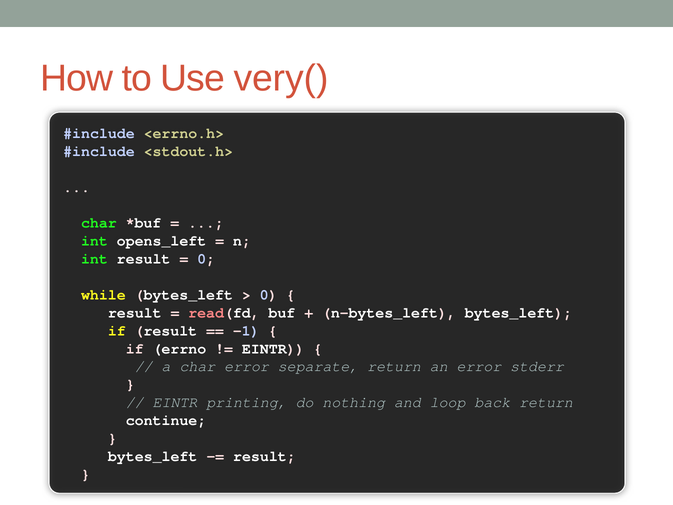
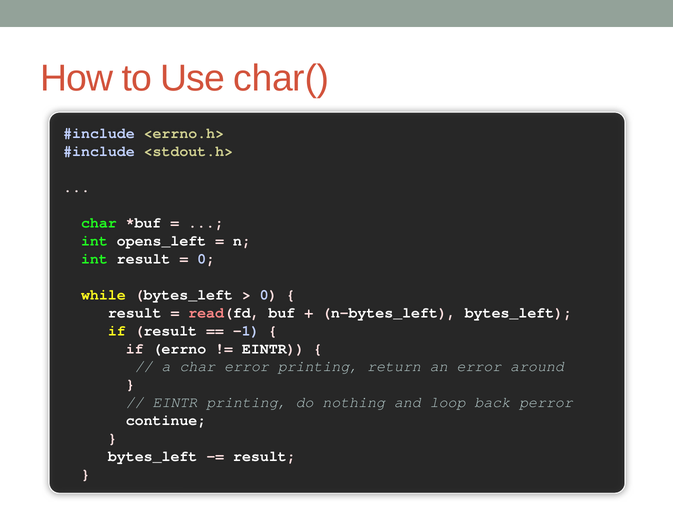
very(: very( -> char( (281, 78)
error separate: separate -> printing (318, 366)
stderr: stderr -> around (537, 366)
back return: return -> perror (546, 402)
